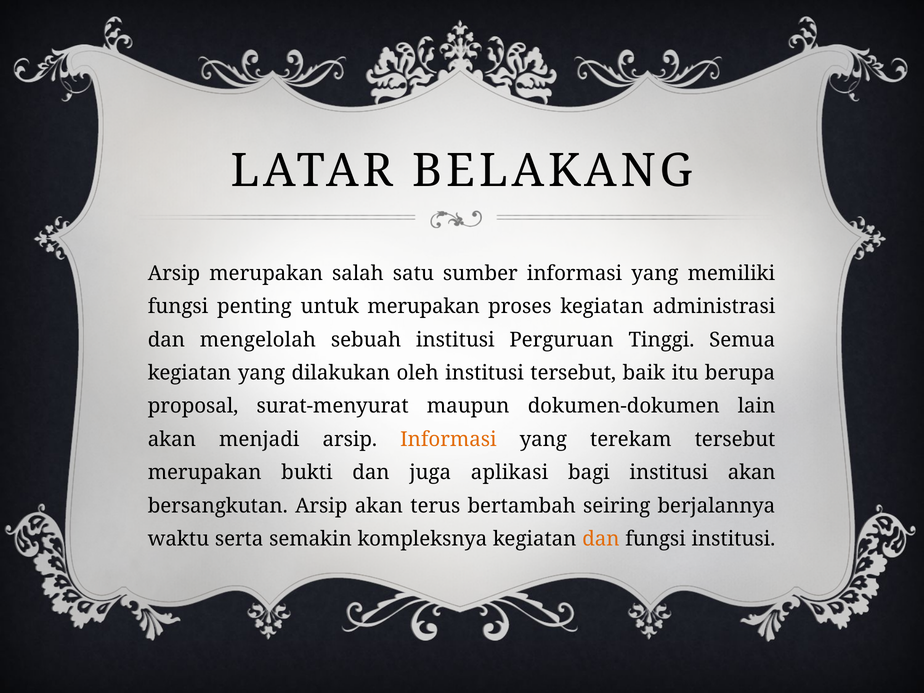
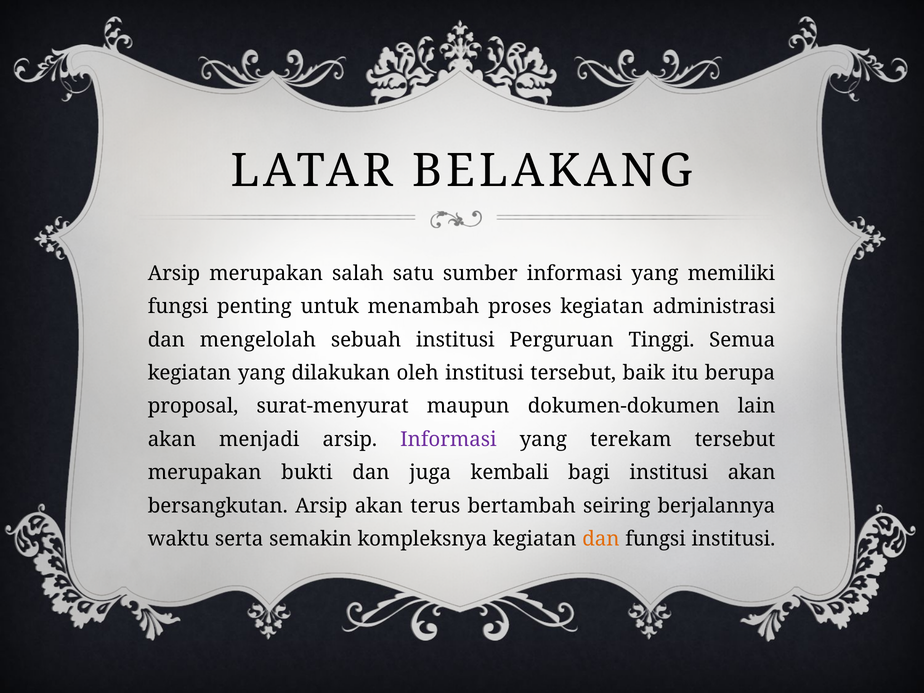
untuk merupakan: merupakan -> menambah (424, 307)
Informasi colour: orange -> purple (448, 439)
aplikasi: aplikasi -> kembali (510, 473)
